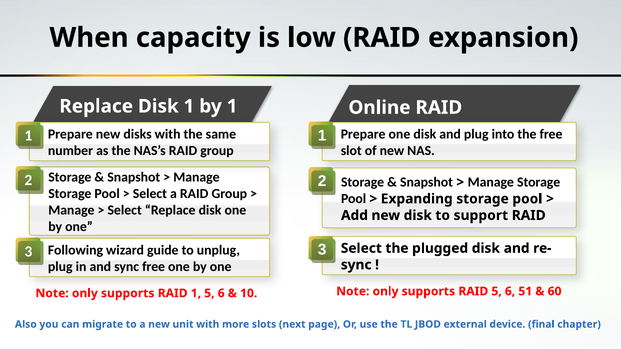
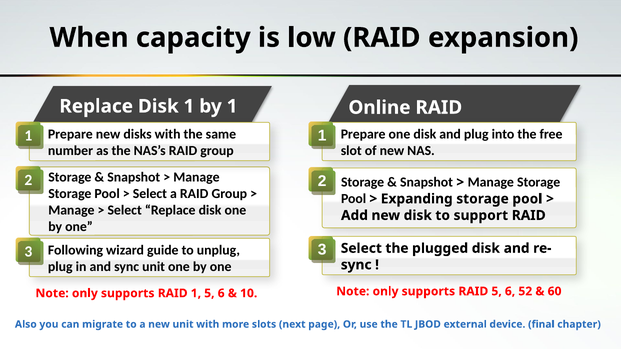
sync free: free -> unit (154, 267)
51: 51 -> 52 (525, 292)
